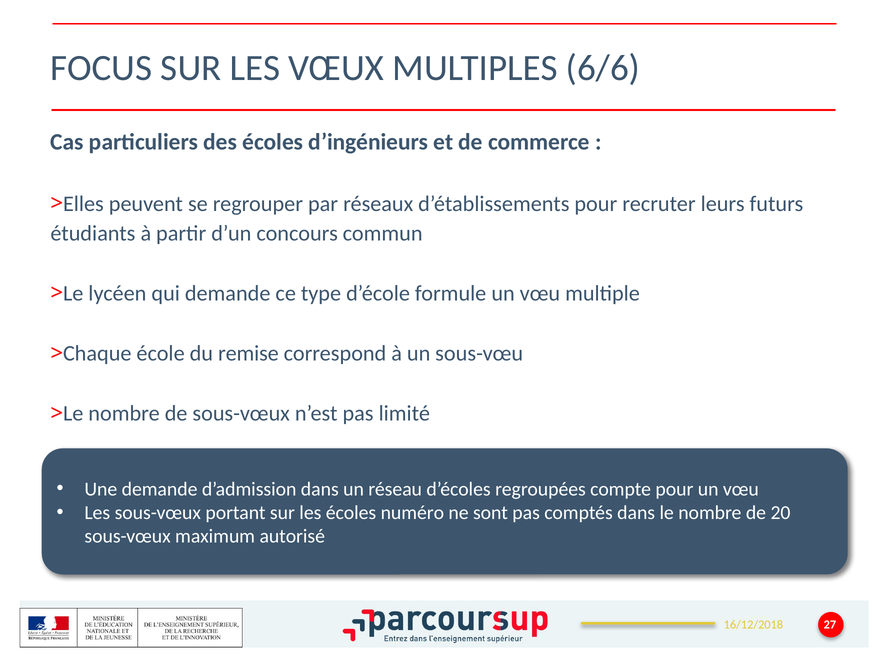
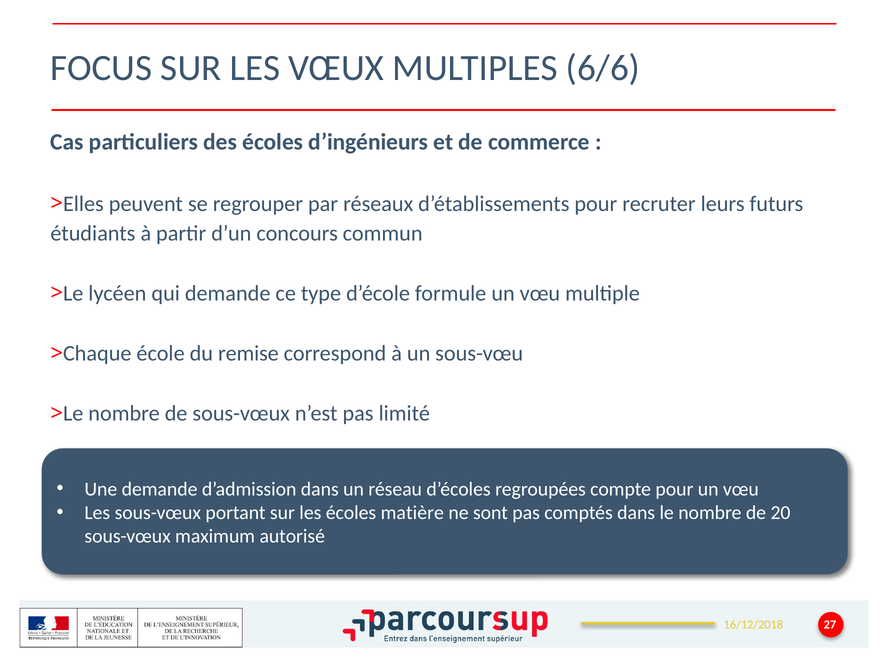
numéro: numéro -> matière (412, 513)
